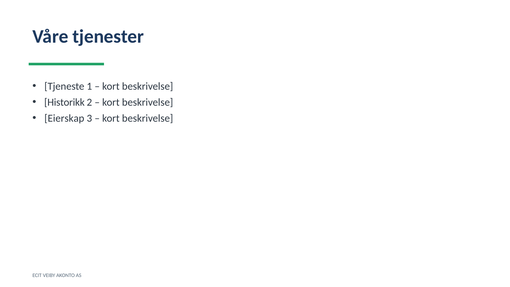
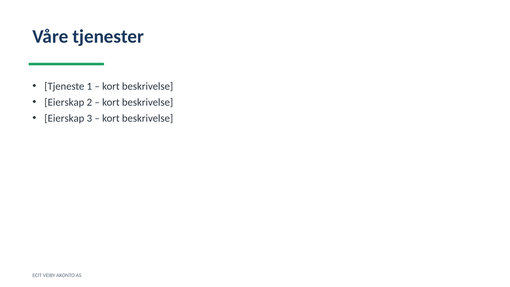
Historikk: Historikk -> Eierskap (64, 102)
